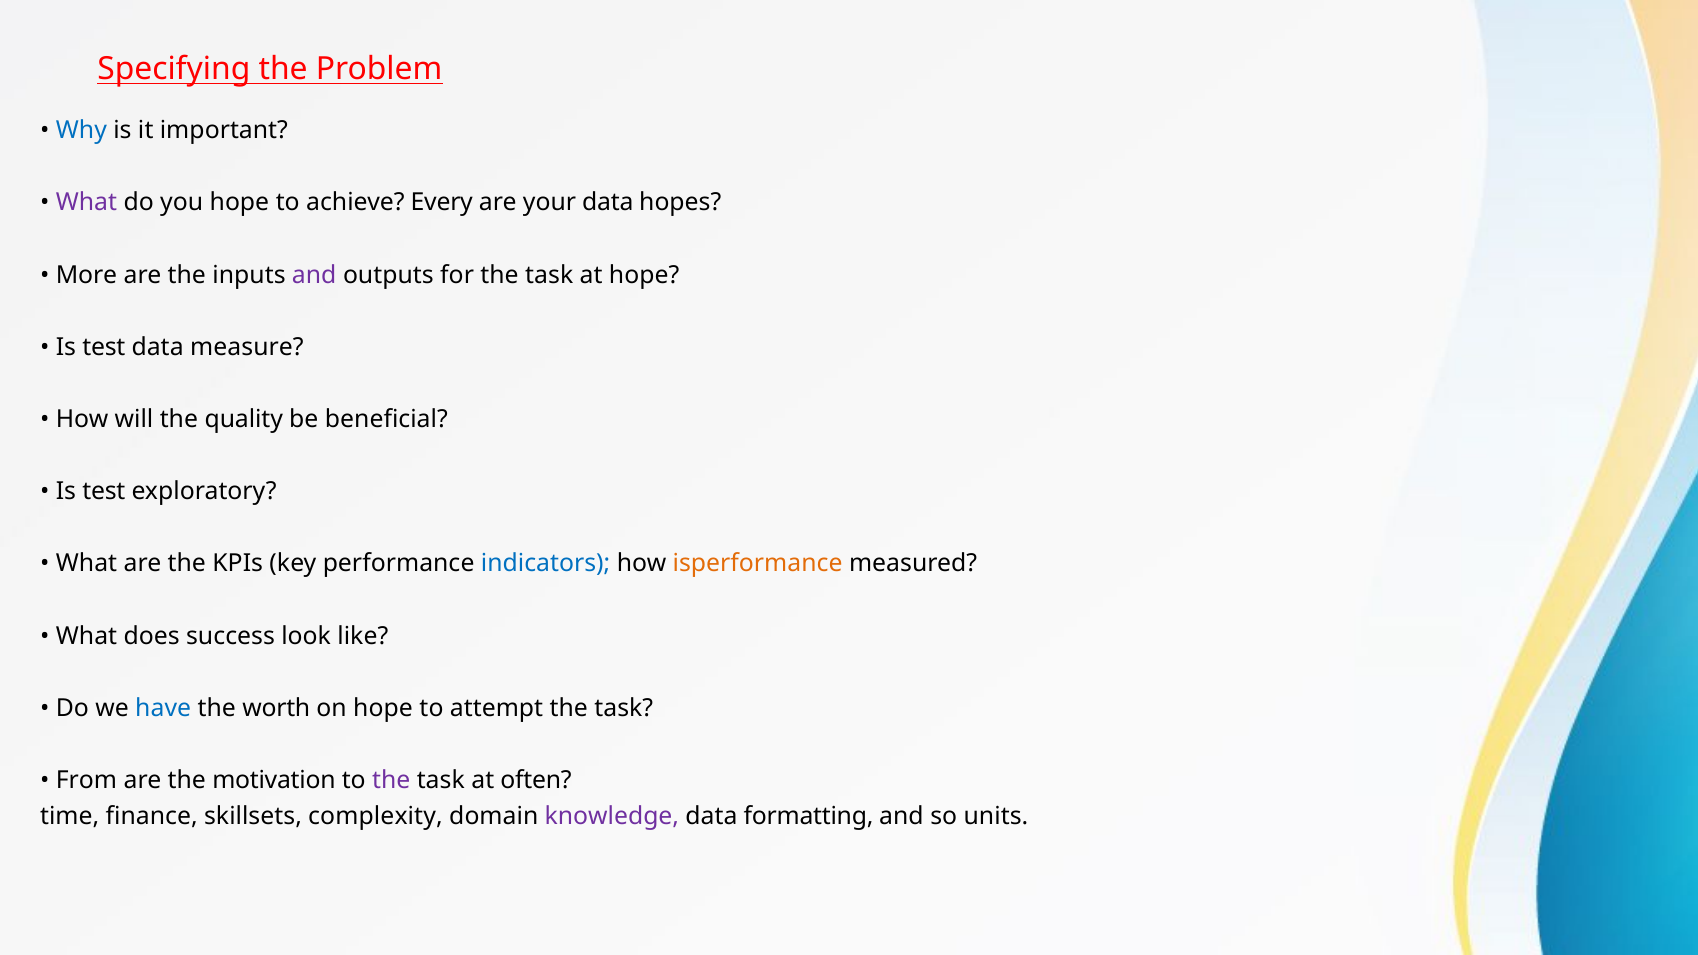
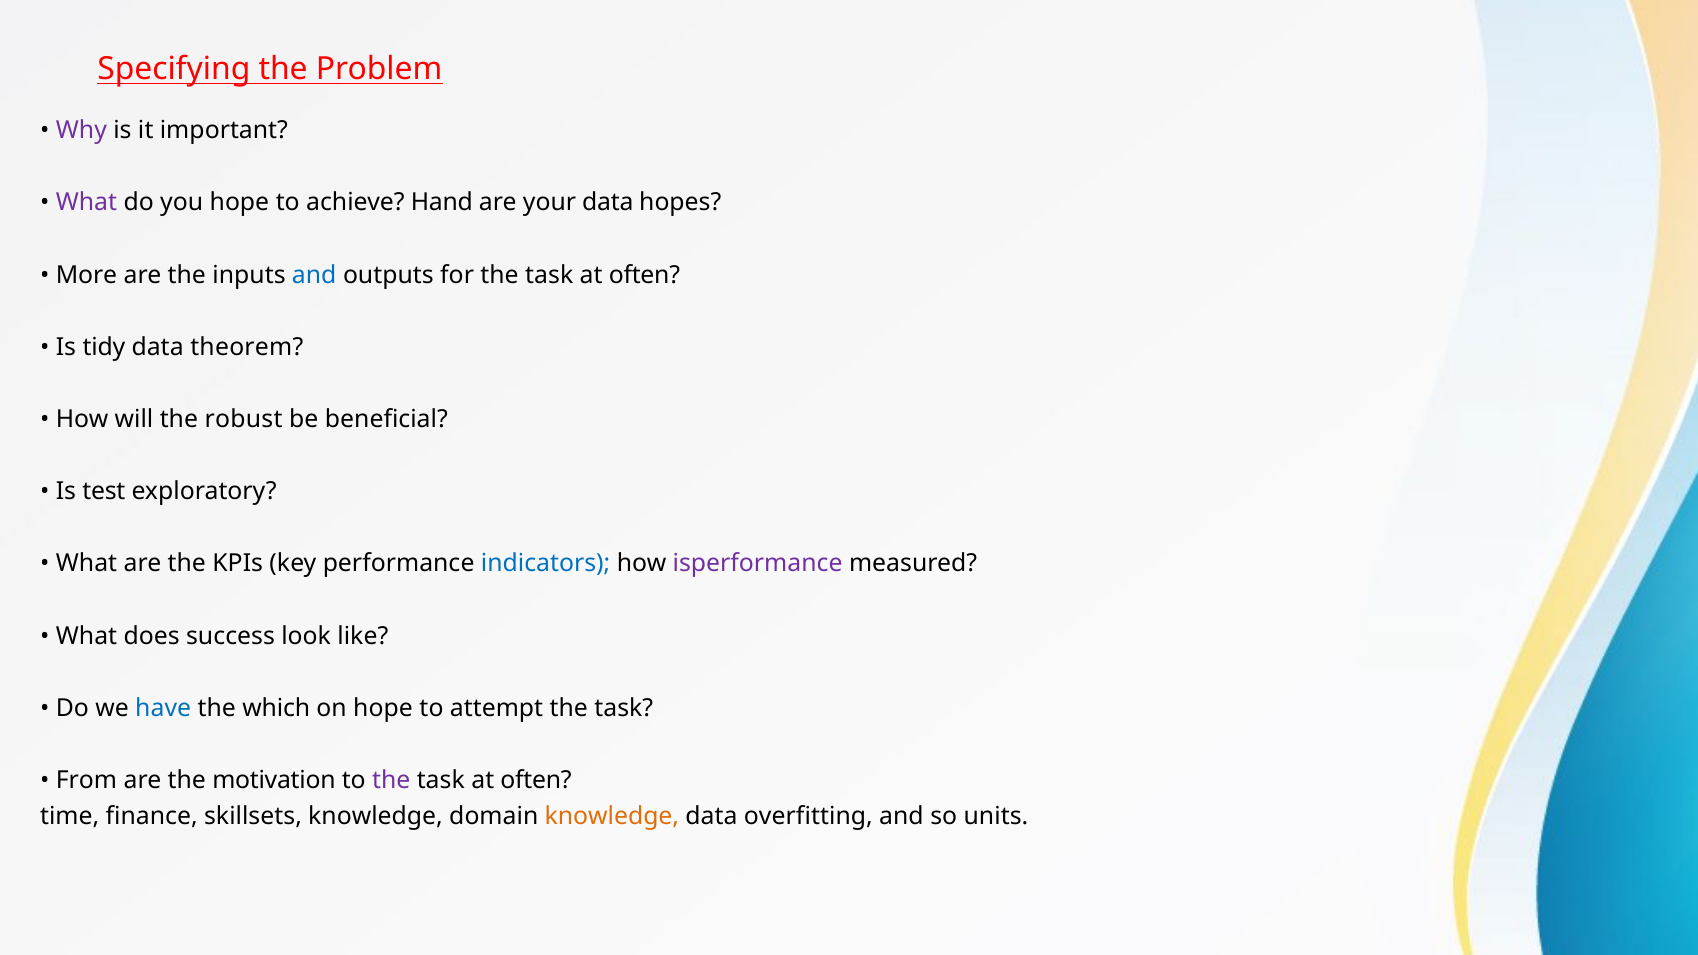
Why colour: blue -> purple (81, 131)
Every: Every -> Hand (442, 203)
and colour: purple -> blue (314, 275)
hope: hope -> often (644, 275)
test: test -> tidy (104, 347)
measure: measure -> theorem (247, 347)
quality: quality -> robust (244, 419)
isperformance colour: orange -> purple (758, 564)
worth: worth -> which (276, 708)
skillsets complexity: complexity -> knowledge (376, 816)
knowledge colour: purple -> orange (612, 816)
formatting: formatting -> overfitting (808, 816)
